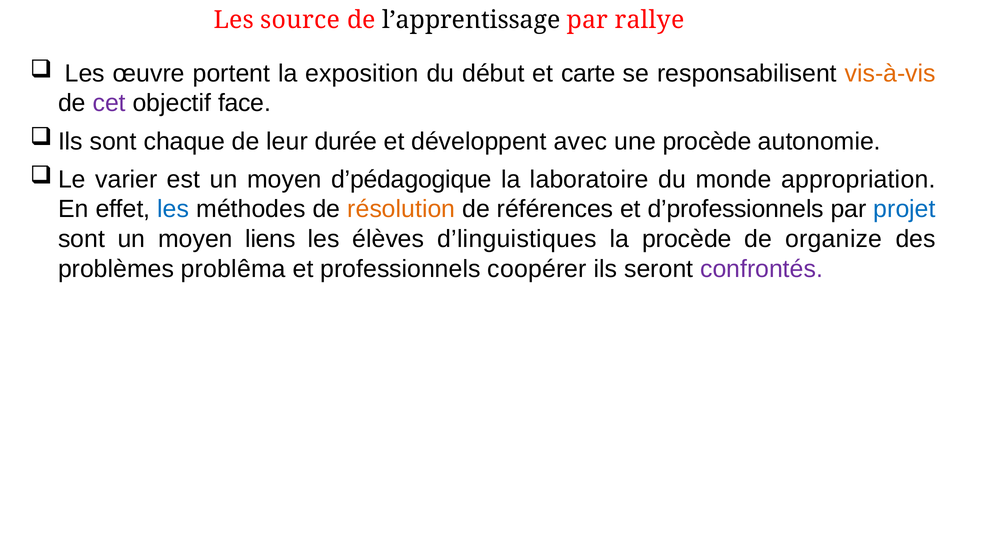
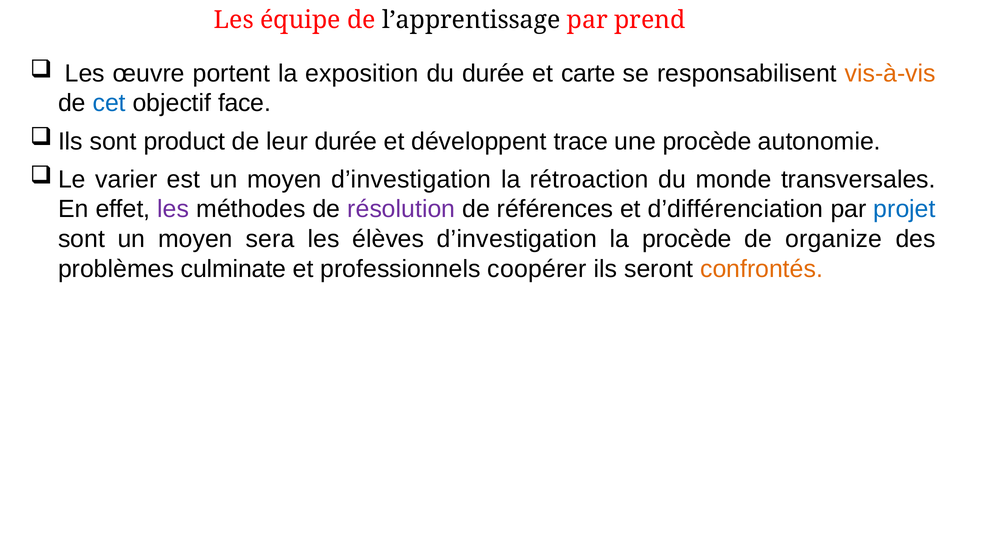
source: source -> équipe (300, 20)
rallye: rallye -> prend (650, 20)
du début: début -> durée (494, 73)
cet colour: purple -> blue (109, 103)
chaque: chaque -> product (184, 141)
avec: avec -> trace (581, 141)
moyen d’pédagogique: d’pédagogique -> d’investigation (411, 179)
laboratoire: laboratoire -> rétroaction (589, 179)
appropriation: appropriation -> transversales (858, 179)
les colour: blue -> purple (173, 209)
résolution colour: orange -> purple (401, 209)
d’professionnels: d’professionnels -> d’différenciation (736, 209)
liens: liens -> sera (270, 239)
élèves d’linguistiques: d’linguistiques -> d’investigation (517, 239)
problêma: problêma -> culminate (233, 269)
confrontés colour: purple -> orange (762, 269)
